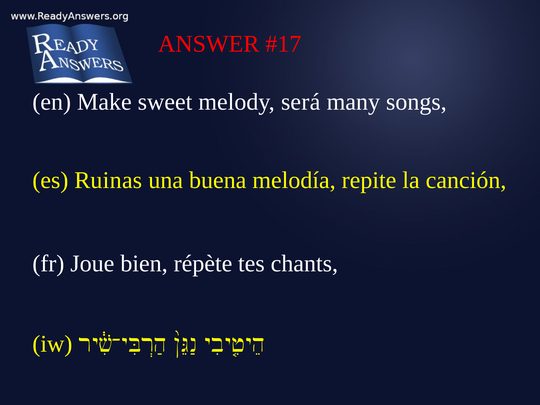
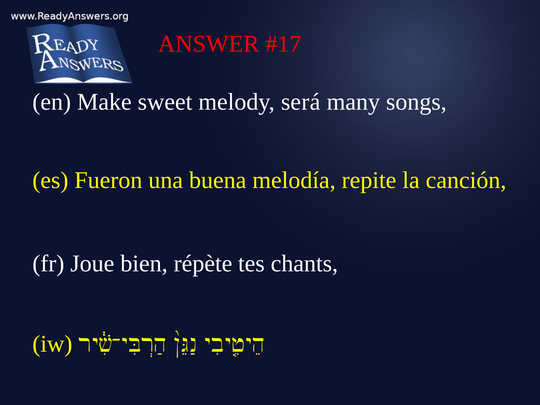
Ruinas: Ruinas -> Fueron (108, 180)
